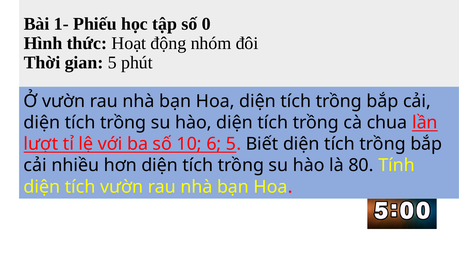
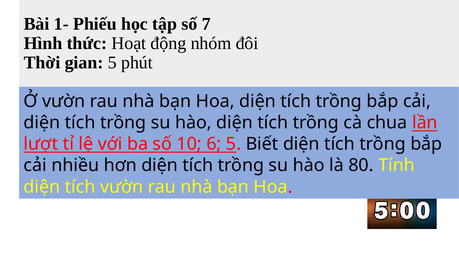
0: 0 -> 7 (206, 24)
